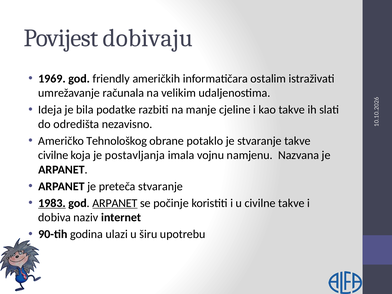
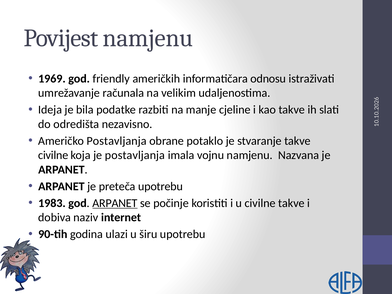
Povijest dobivaju: dobivaju -> namjenu (148, 38)
ostalim: ostalim -> odnosu (268, 79)
Američko Tehnološkog: Tehnološkog -> Postavljanja (117, 141)
preteča stvaranje: stvaranje -> upotrebu (161, 186)
1983 underline: present -> none (52, 203)
